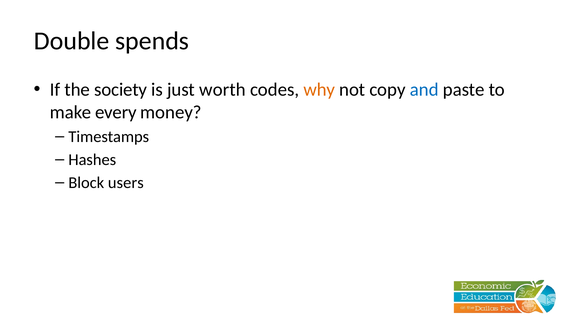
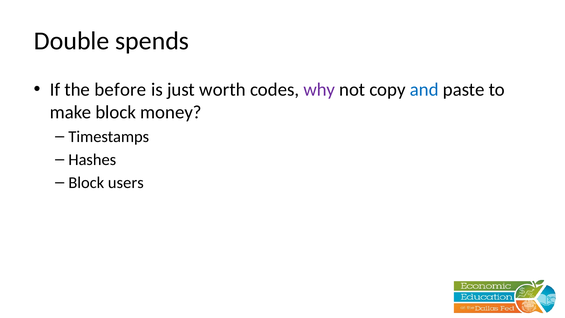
society: society -> before (120, 90)
why colour: orange -> purple (319, 90)
make every: every -> block (116, 112)
